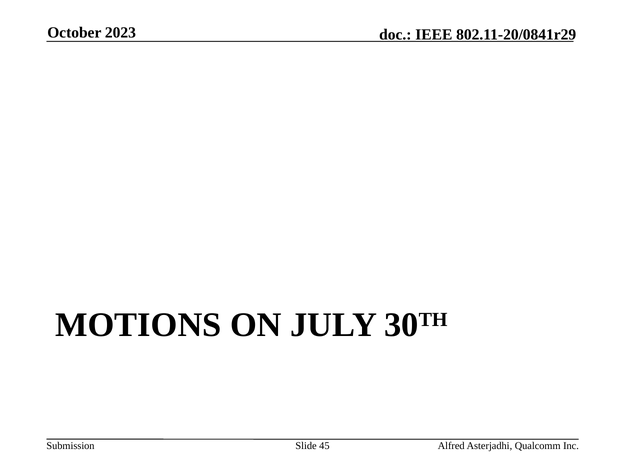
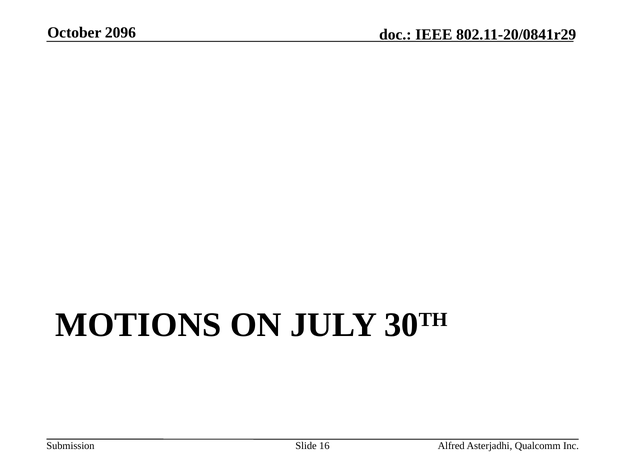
2023: 2023 -> 2096 (120, 33)
45: 45 -> 16 (324, 446)
